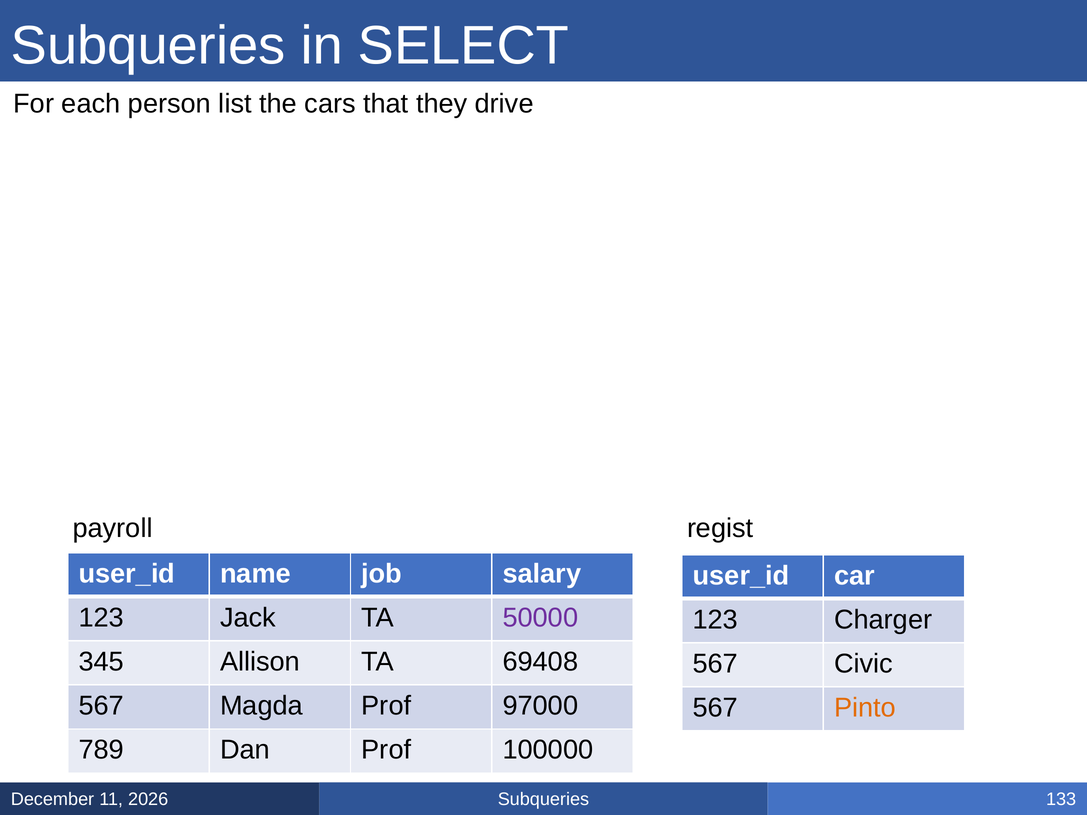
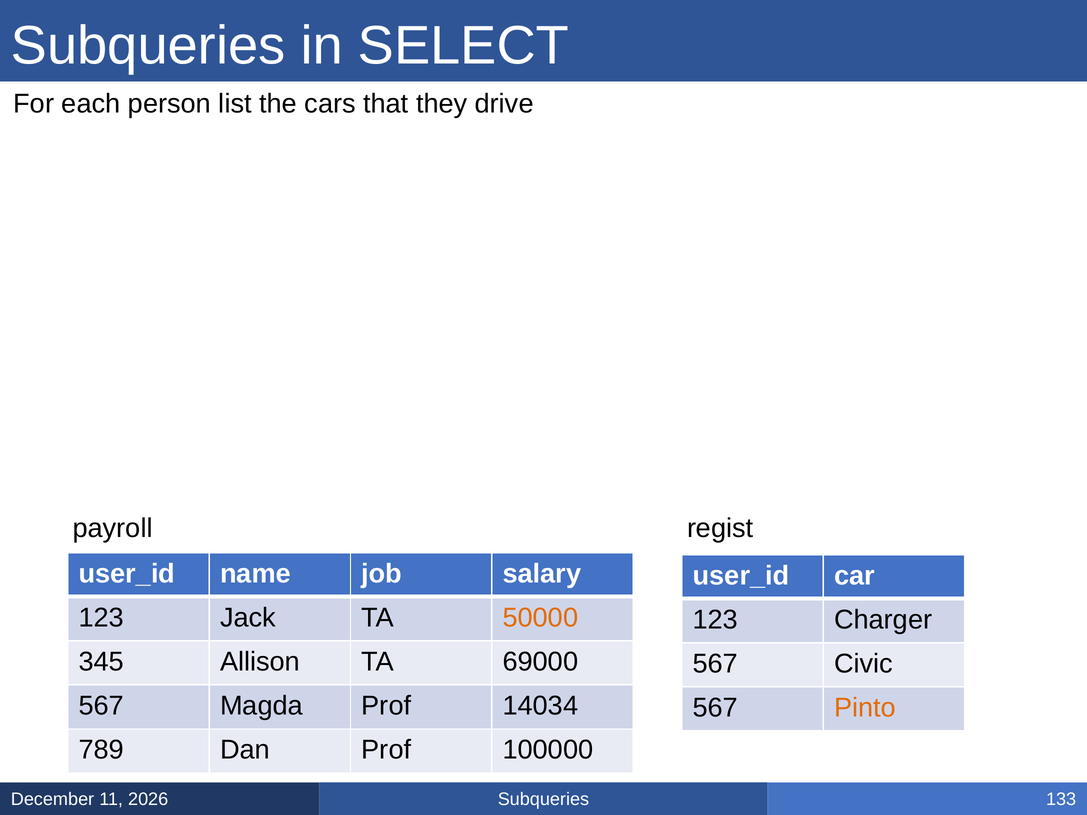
50000 colour: purple -> orange (540, 618)
69408: 69408 -> 69000 (540, 662)
97000: 97000 -> 14034 (540, 706)
